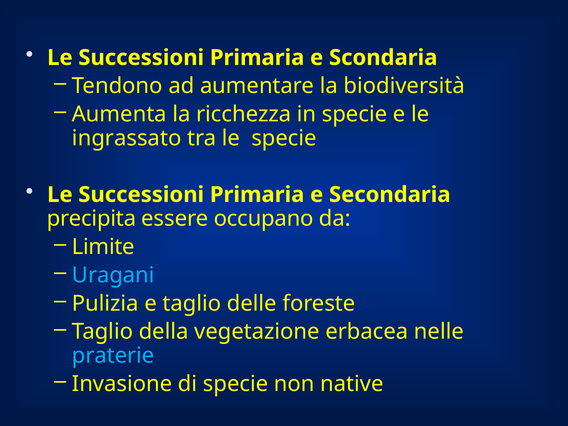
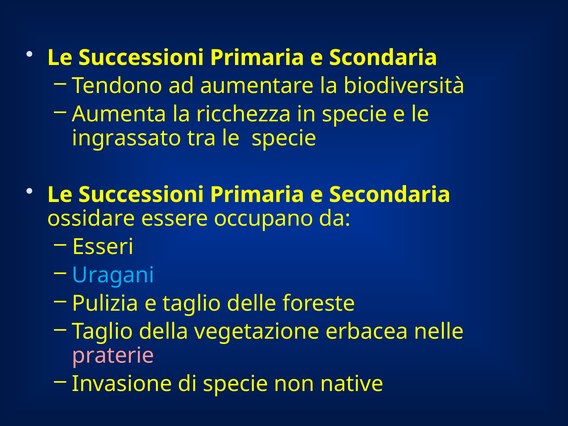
precipita: precipita -> ossidare (91, 219)
Limite: Limite -> Esseri (103, 247)
praterie colour: light blue -> pink (113, 356)
